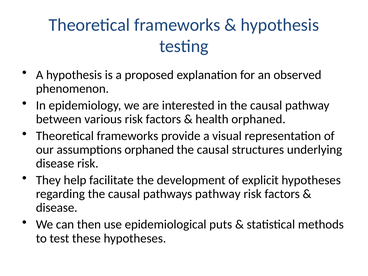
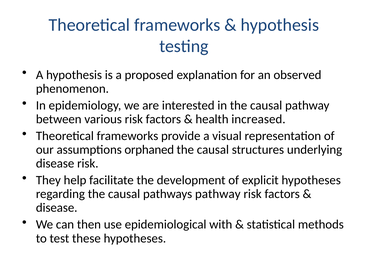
health orphaned: orphaned -> increased (258, 119)
puts: puts -> with (221, 224)
